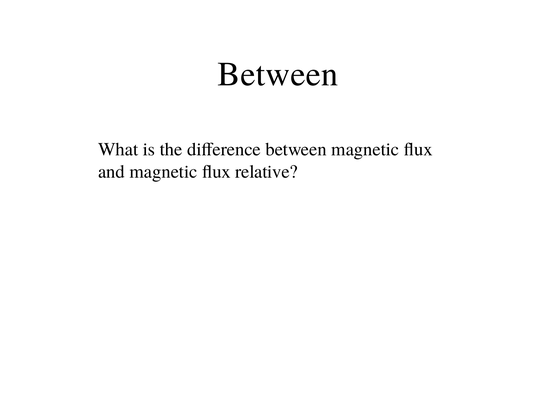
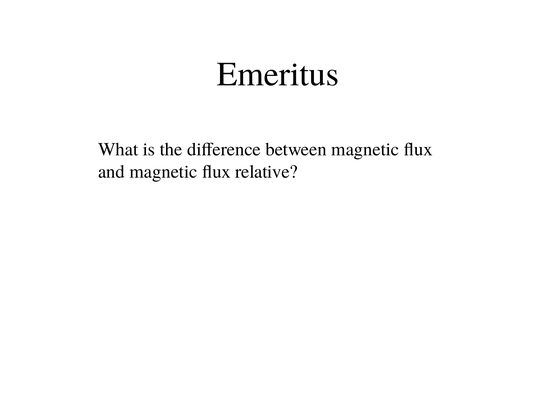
Between: Between -> Emeritus (278, 74)
